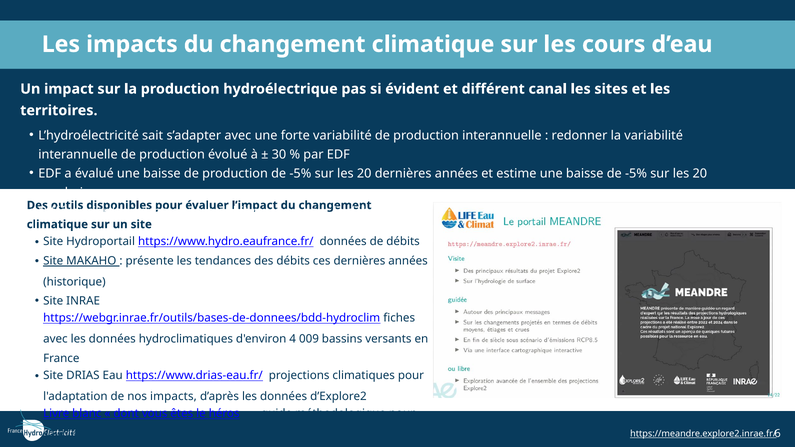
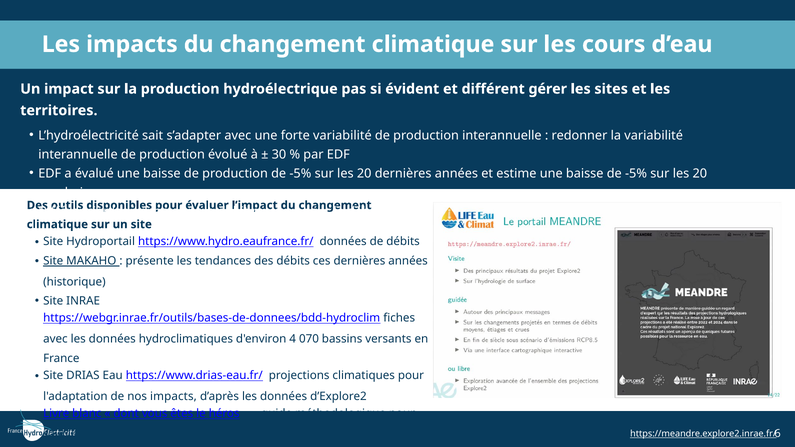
canal: canal -> gérer (548, 89)
009: 009 -> 070 (309, 339)
